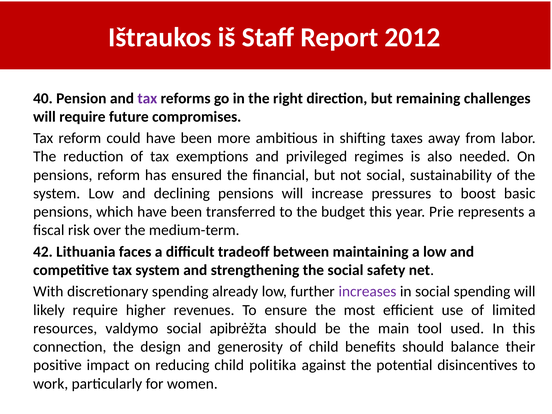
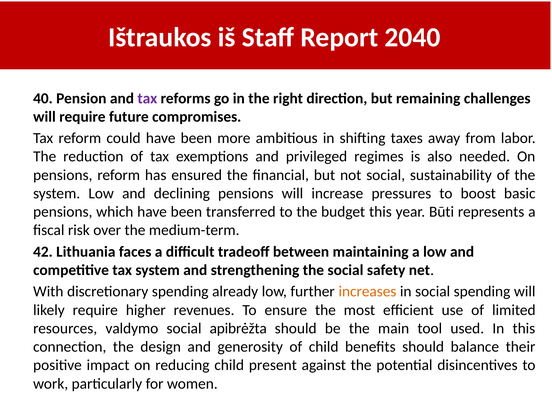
2012: 2012 -> 2040 (413, 37)
Prie: Prie -> Būti (442, 212)
increases colour: purple -> orange (367, 292)
politika: politika -> present (273, 365)
